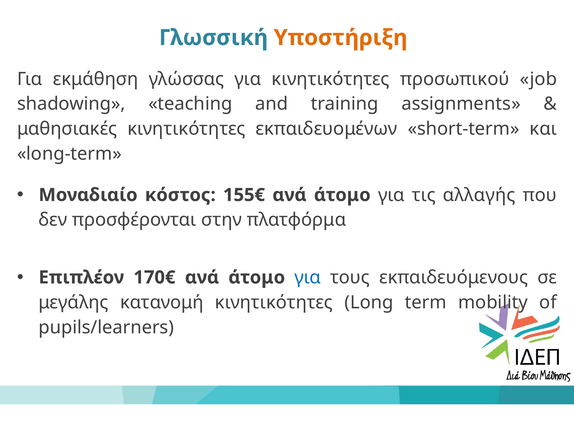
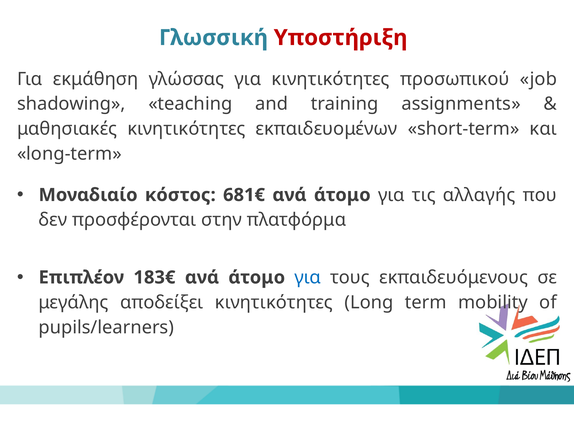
Υποστήριξη colour: orange -> red (341, 38)
155€: 155€ -> 681€ (244, 195)
170€: 170€ -> 183€ (154, 278)
κατανομή: κατανομή -> αποδείξει (162, 303)
